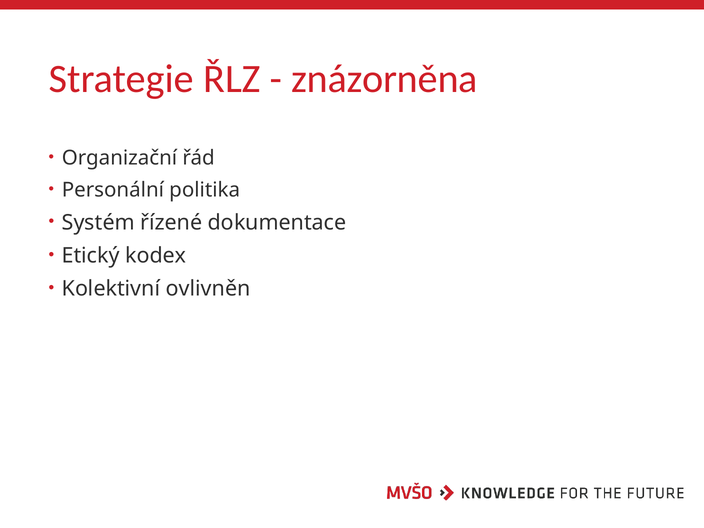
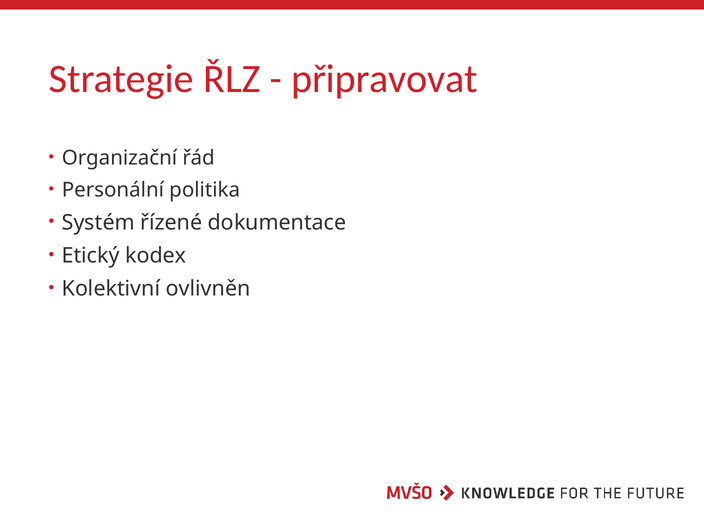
znázorněna: znázorněna -> připravovat (384, 79)
